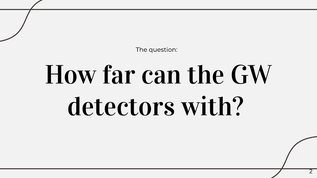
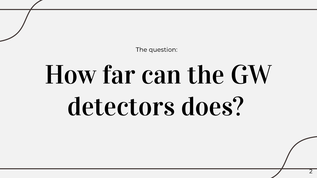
with: with -> does (212, 107)
